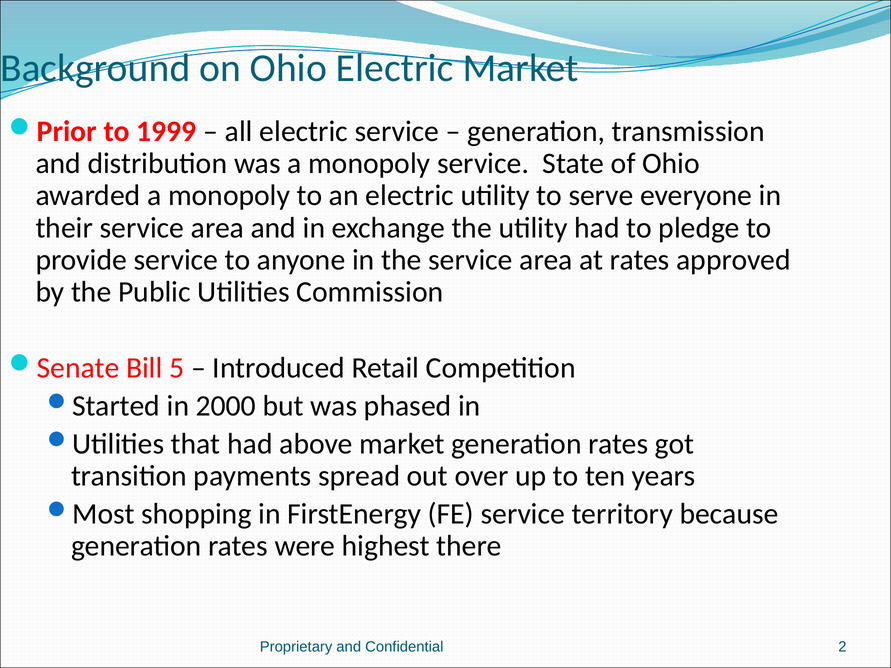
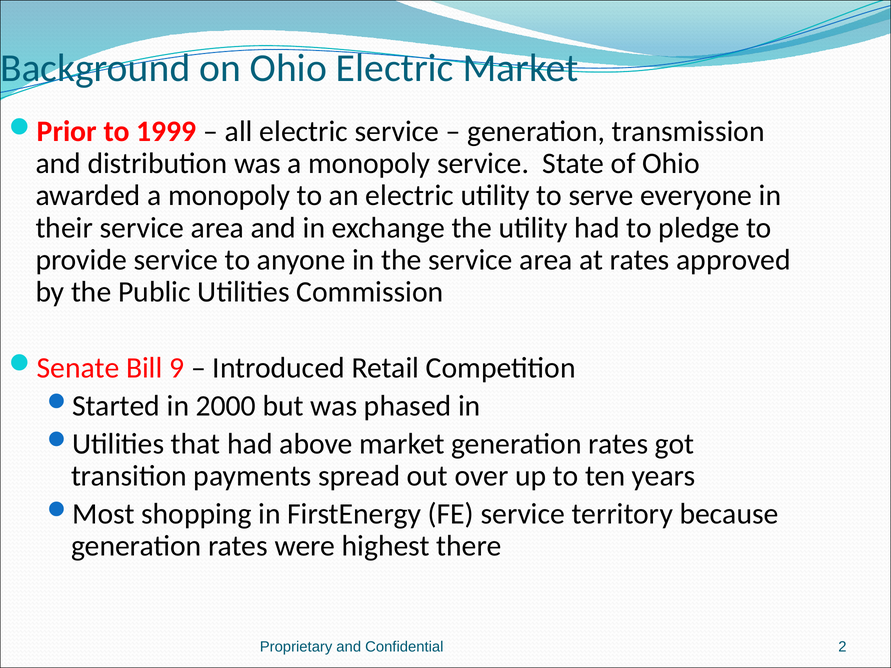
5: 5 -> 9 (177, 368)
